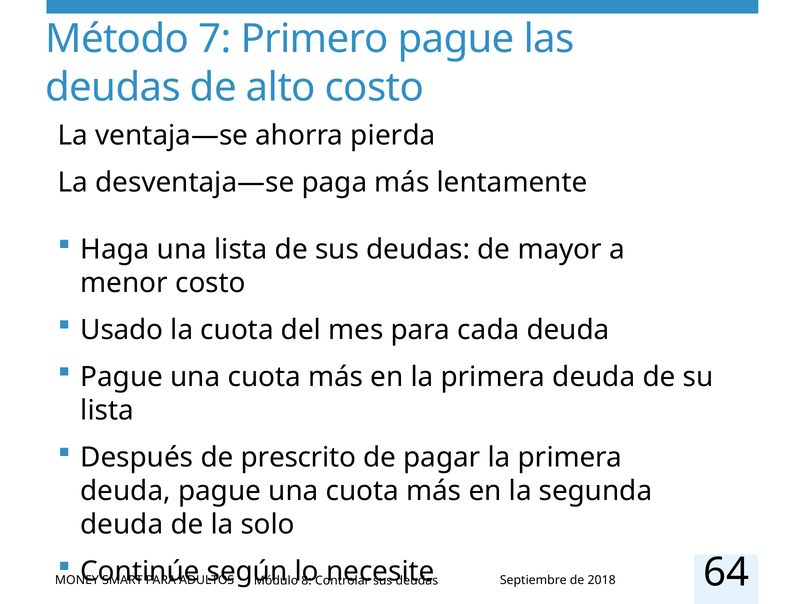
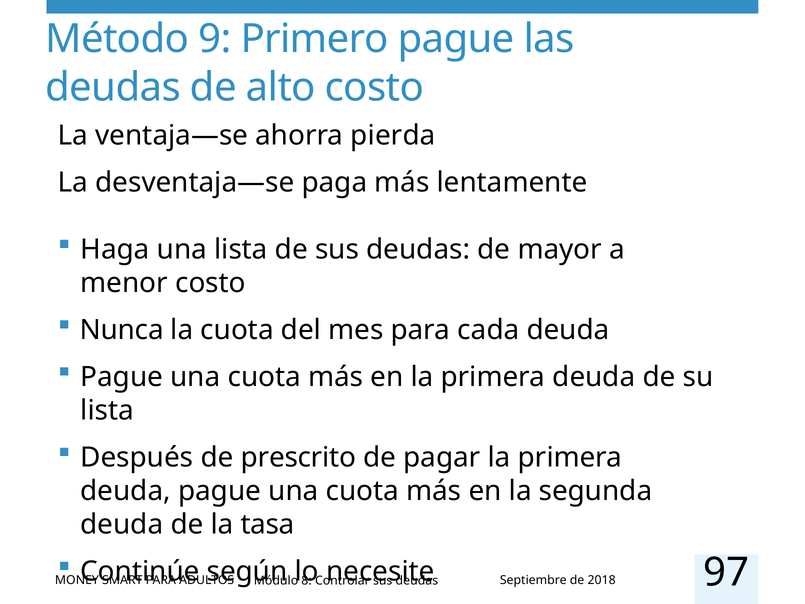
7: 7 -> 9 (215, 39)
Usado: Usado -> Nunca (122, 330)
solo: solo -> tasa (268, 524)
64: 64 -> 97 (726, 572)
